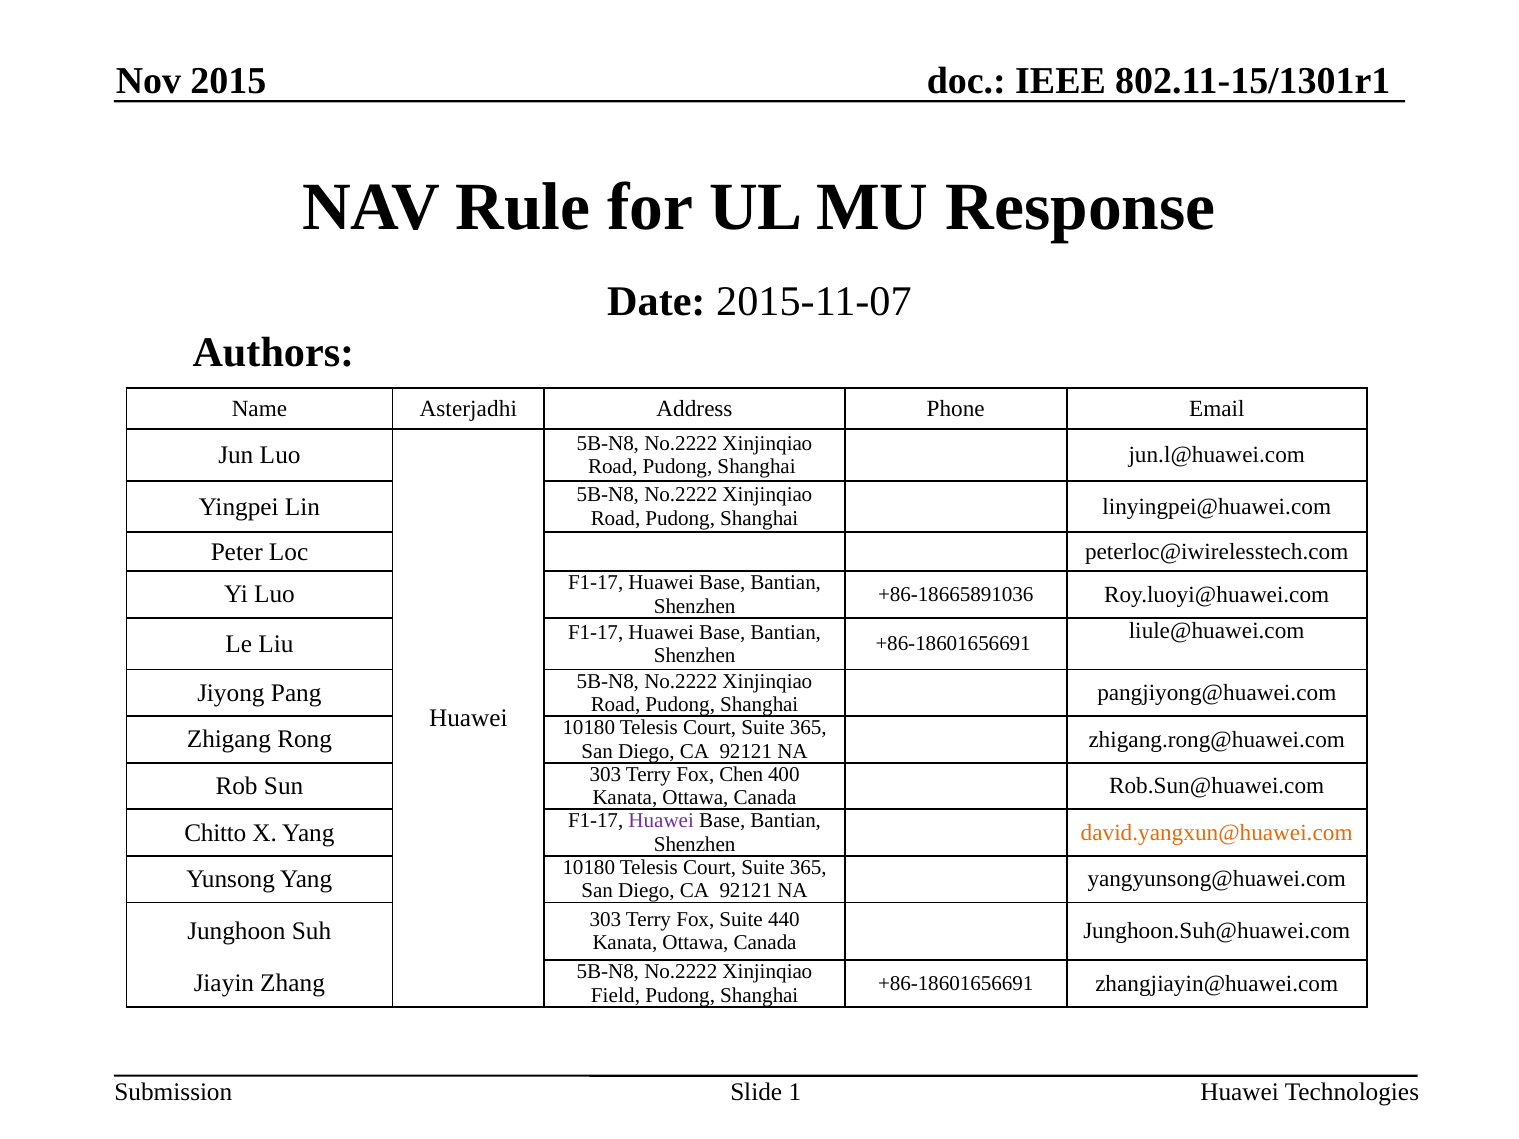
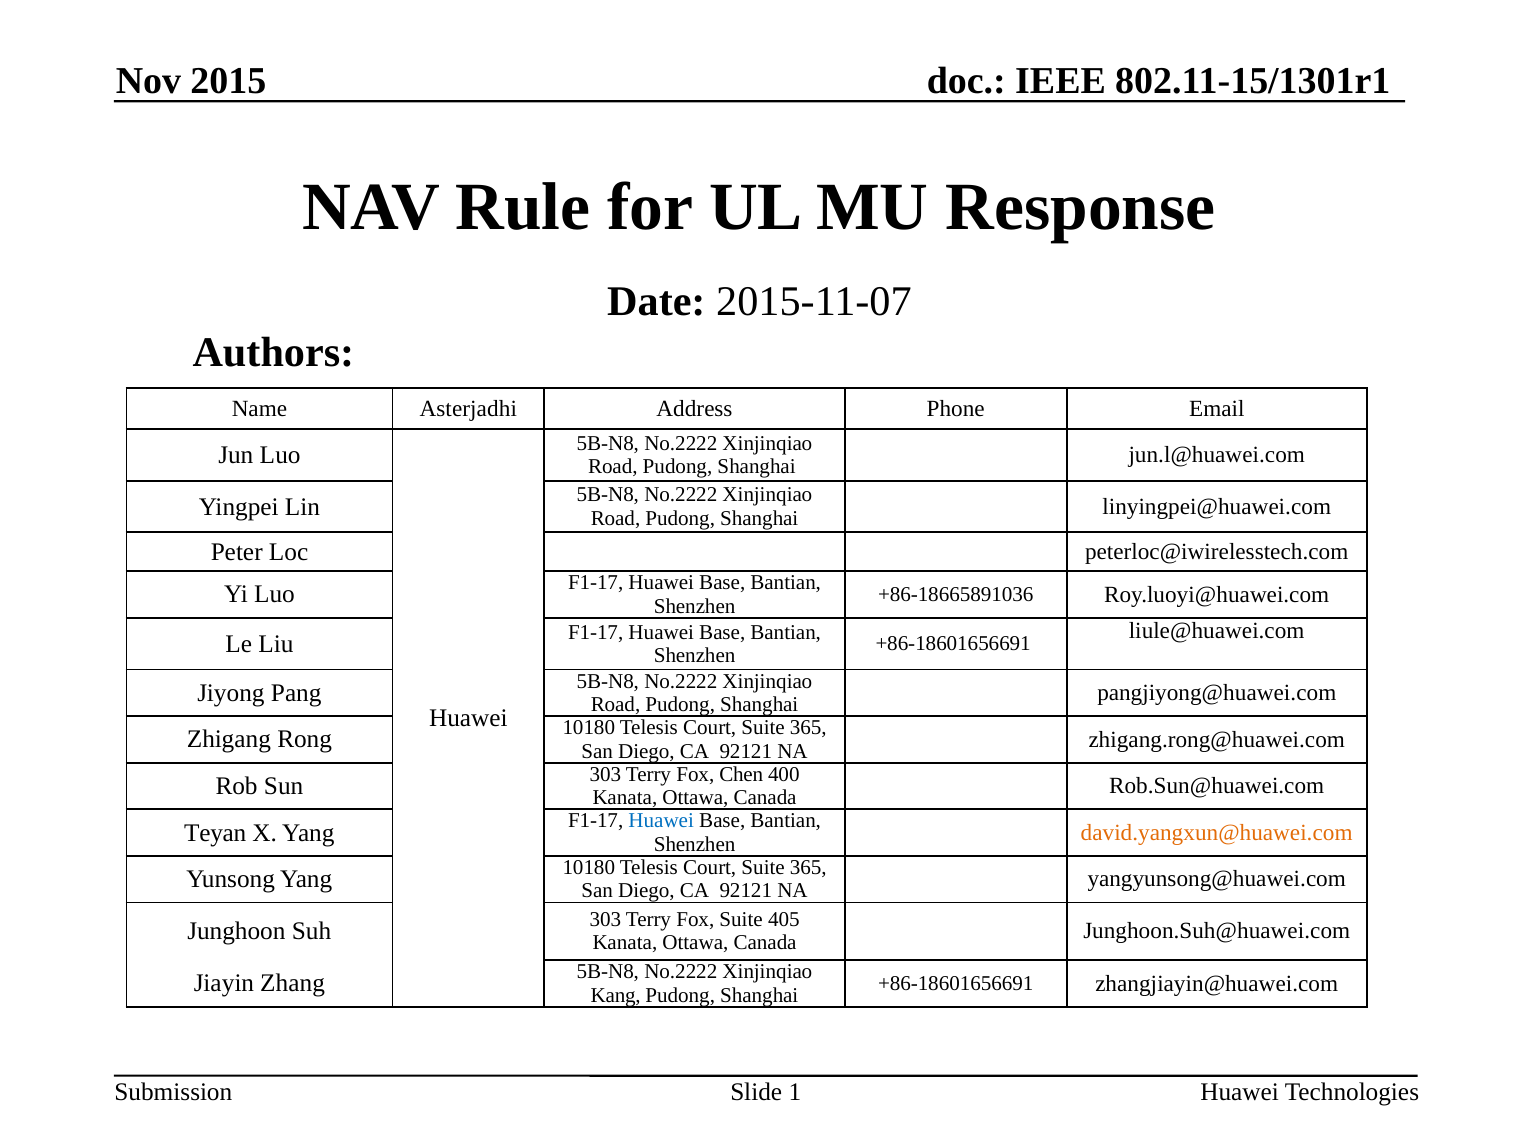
Chitto: Chitto -> Teyan (215, 833)
Huawei colour: purple -> blue (661, 821)
440: 440 -> 405 (784, 920)
Field: Field -> Kang (616, 995)
